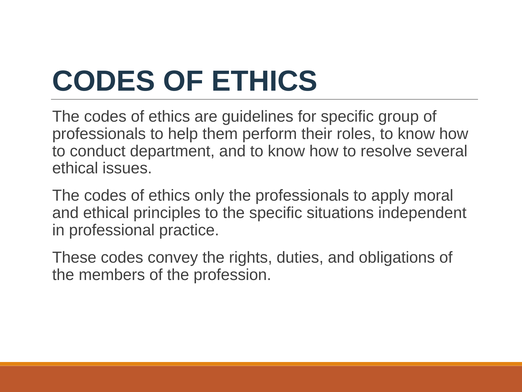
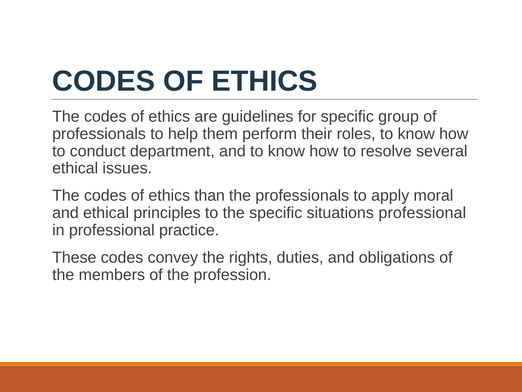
only: only -> than (210, 195)
situations independent: independent -> professional (422, 213)
